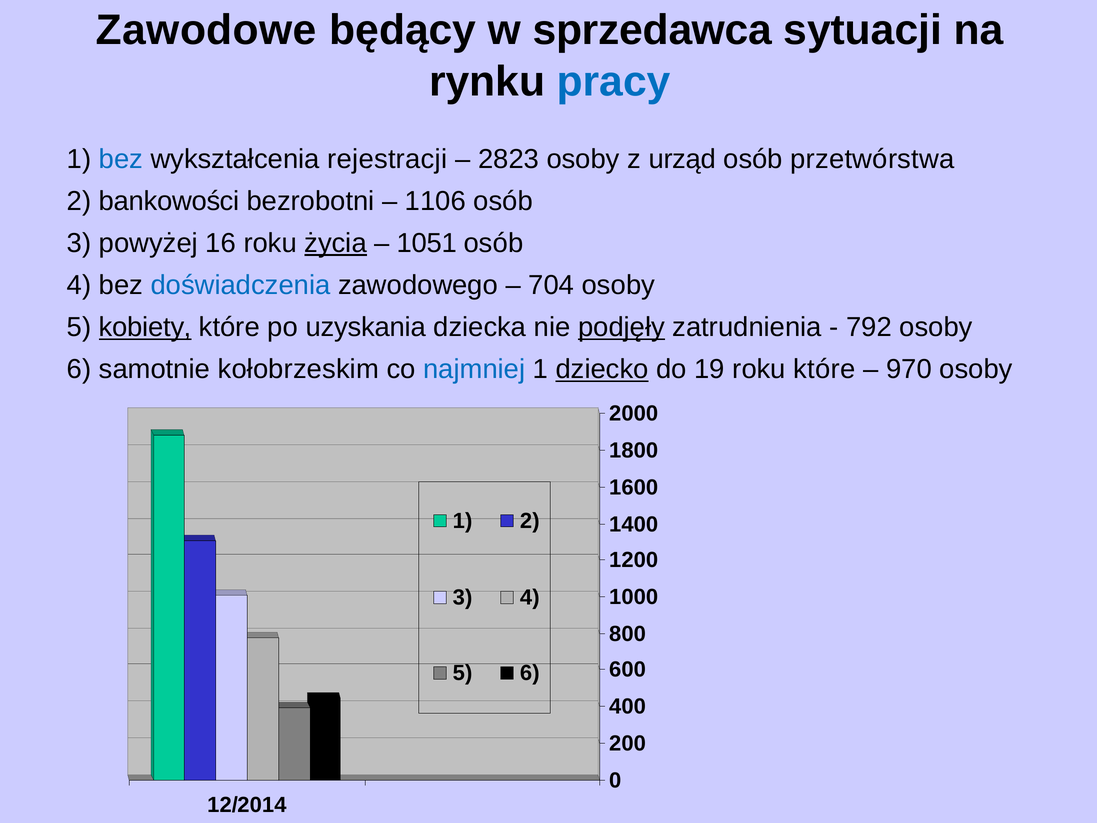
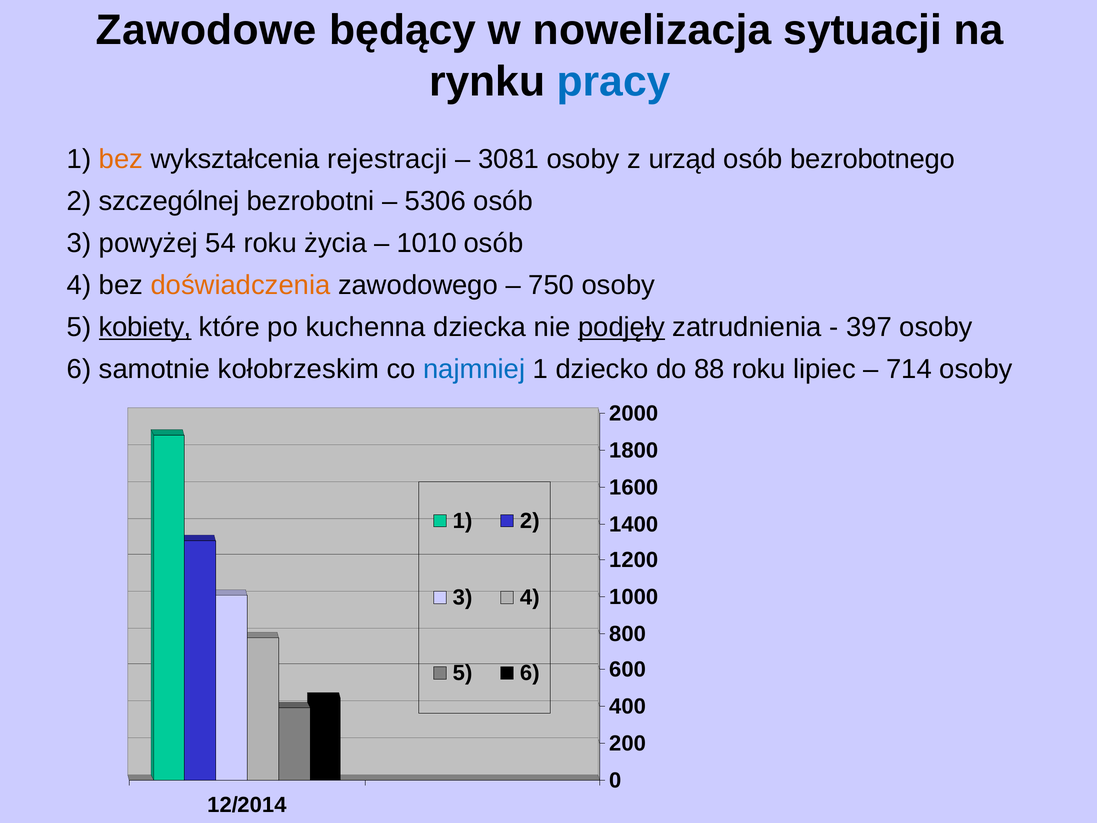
sprzedawca: sprzedawca -> nowelizacja (652, 30)
bez colour: blue -> orange (121, 159)
2823: 2823 -> 3081 (509, 159)
przetwórstwa: przetwórstwa -> bezrobotnego (873, 159)
bankowości: bankowości -> szczególnej (169, 201)
1106: 1106 -> 5306 (435, 201)
16: 16 -> 54 (221, 243)
życia underline: present -> none (336, 243)
1051: 1051 -> 1010 (427, 243)
doświadczenia colour: blue -> orange (241, 285)
704: 704 -> 750 (551, 285)
uzyskania: uzyskania -> kuchenna (366, 327)
792: 792 -> 397 (869, 327)
dziecko underline: present -> none (602, 369)
19: 19 -> 88 (709, 369)
roku które: które -> lipiec (824, 369)
970: 970 -> 714 (909, 369)
